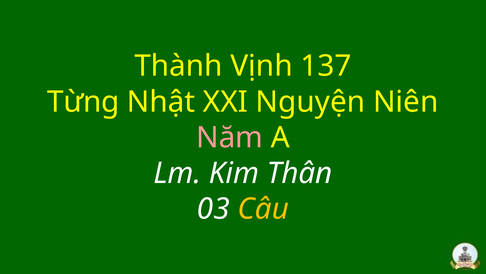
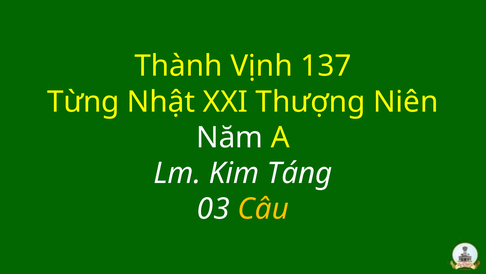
Nguyện: Nguyện -> Thượng (310, 102)
Năm colour: pink -> white (230, 137)
Thân: Thân -> Táng (300, 173)
